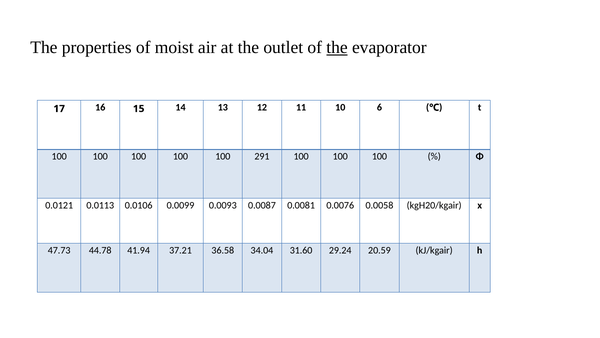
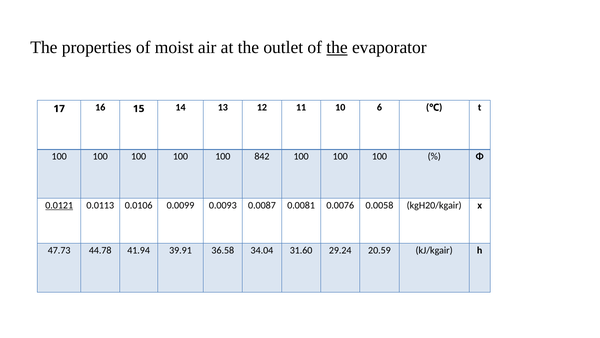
291: 291 -> 842 (262, 156)
0.0121 underline: none -> present (59, 205)
37.21: 37.21 -> 39.91 (180, 250)
